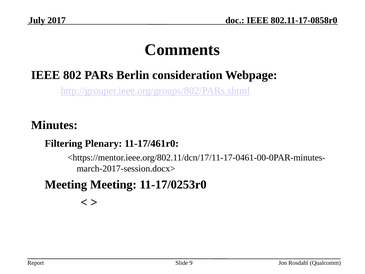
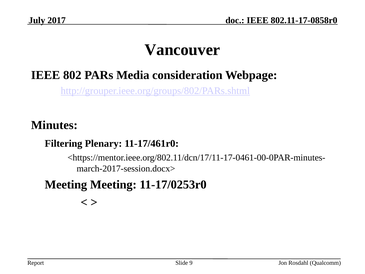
Comments: Comments -> Vancouver (182, 50)
Berlin: Berlin -> Media (133, 75)
